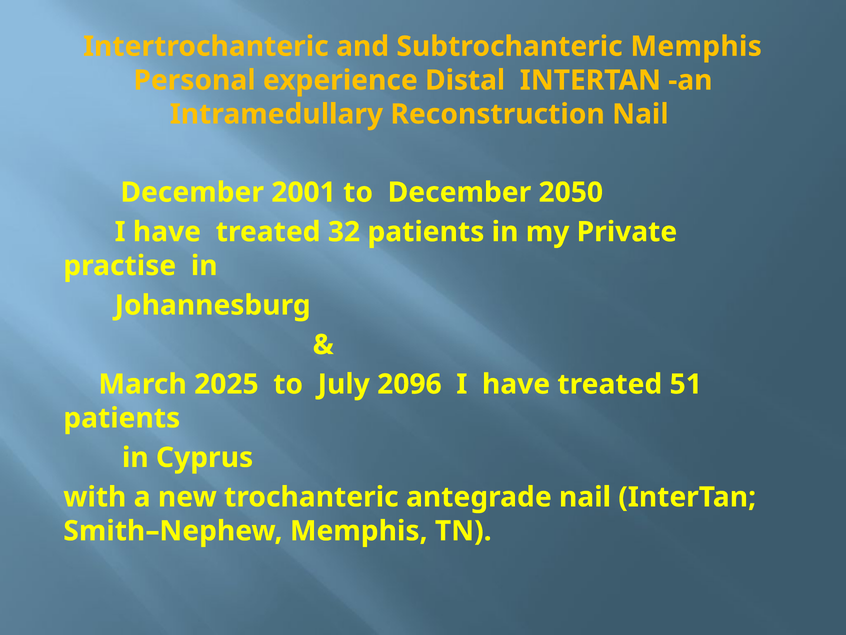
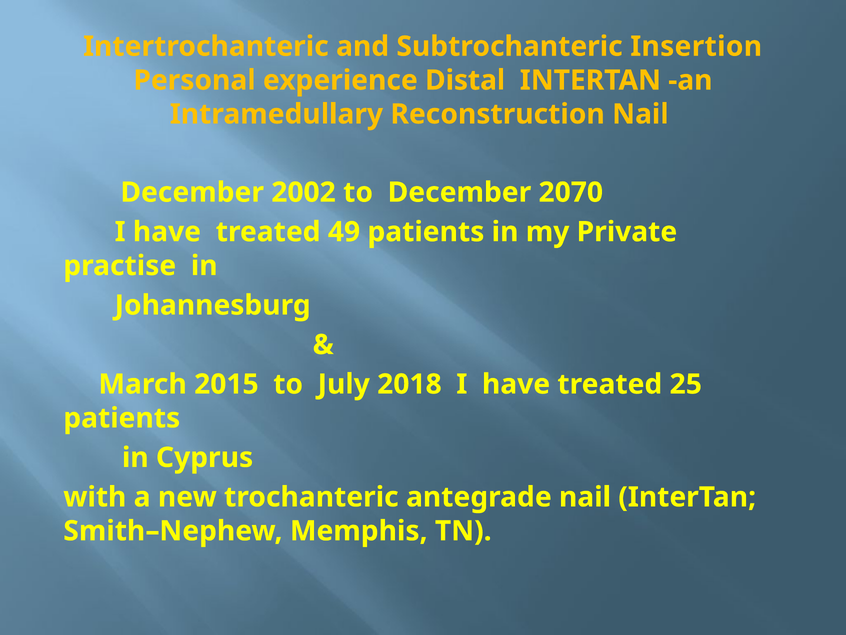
Subtrochanteric Memphis: Memphis -> Insertion (696, 46)
2001: 2001 -> 2002 (304, 192)
2050: 2050 -> 2070 (571, 192)
32: 32 -> 49 (344, 232)
2025: 2025 -> 2015 (226, 384)
2096: 2096 -> 2018 (409, 384)
51: 51 -> 25 (686, 384)
